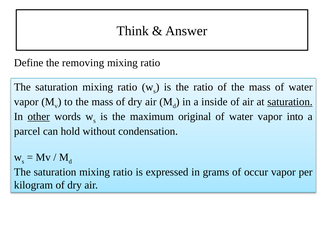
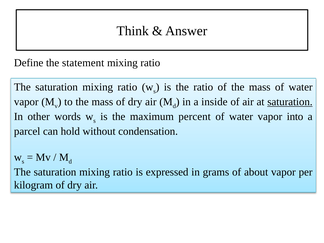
removing: removing -> statement (83, 63)
other underline: present -> none (39, 117)
original: original -> percent (195, 117)
occur: occur -> about (256, 172)
